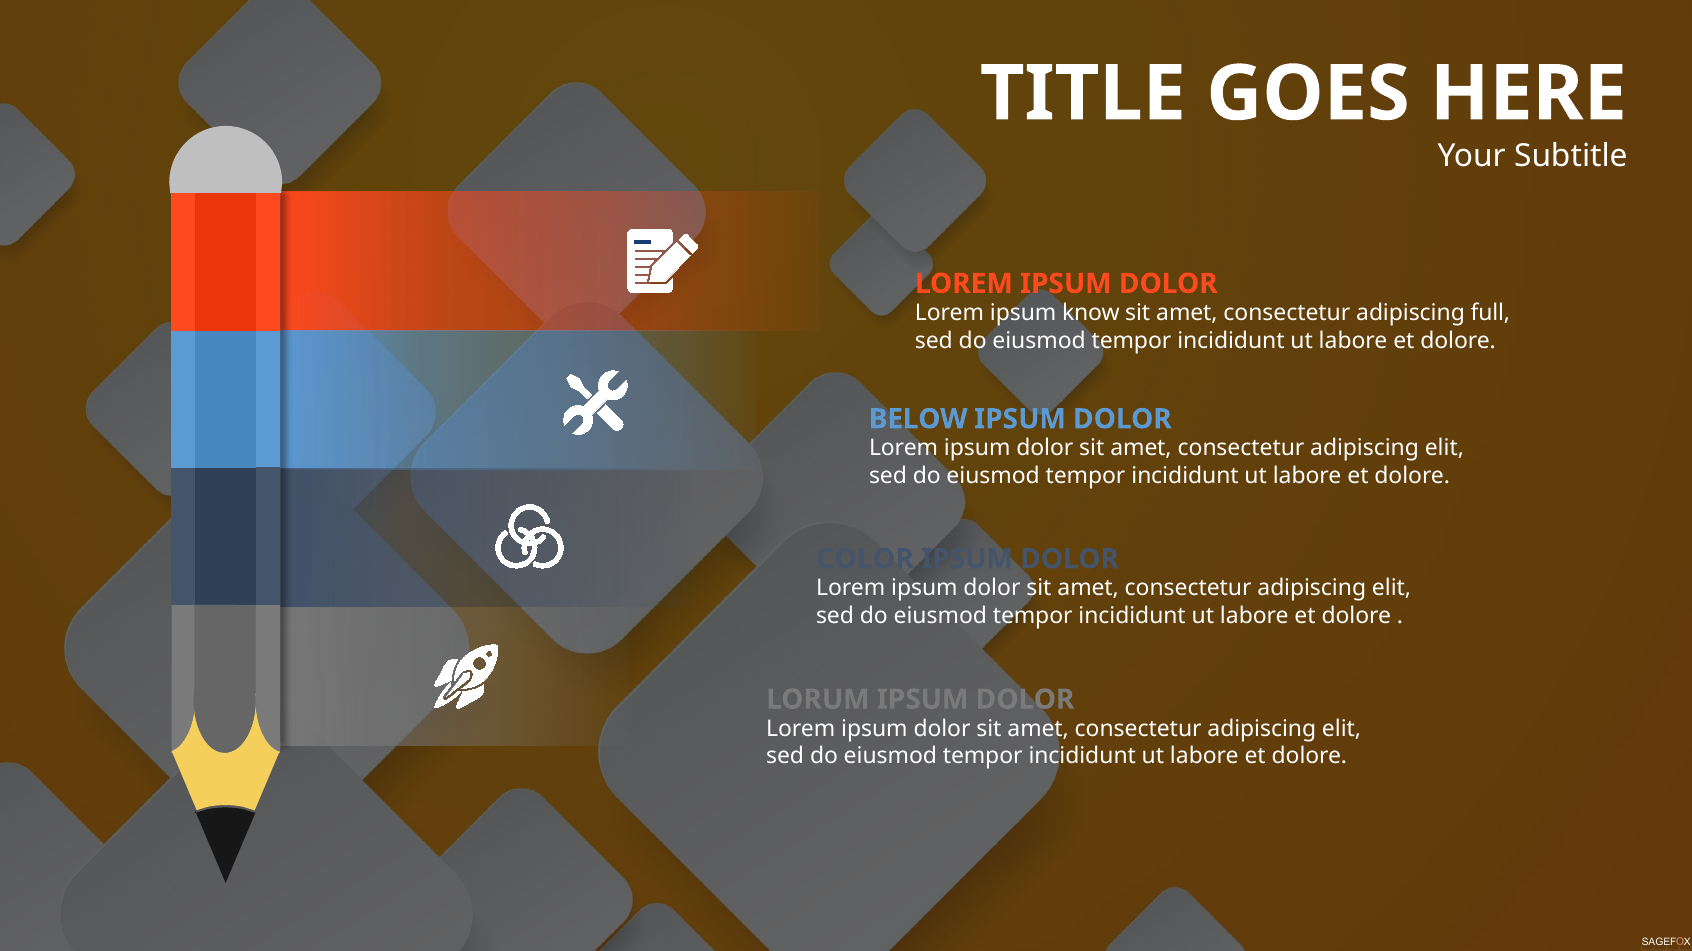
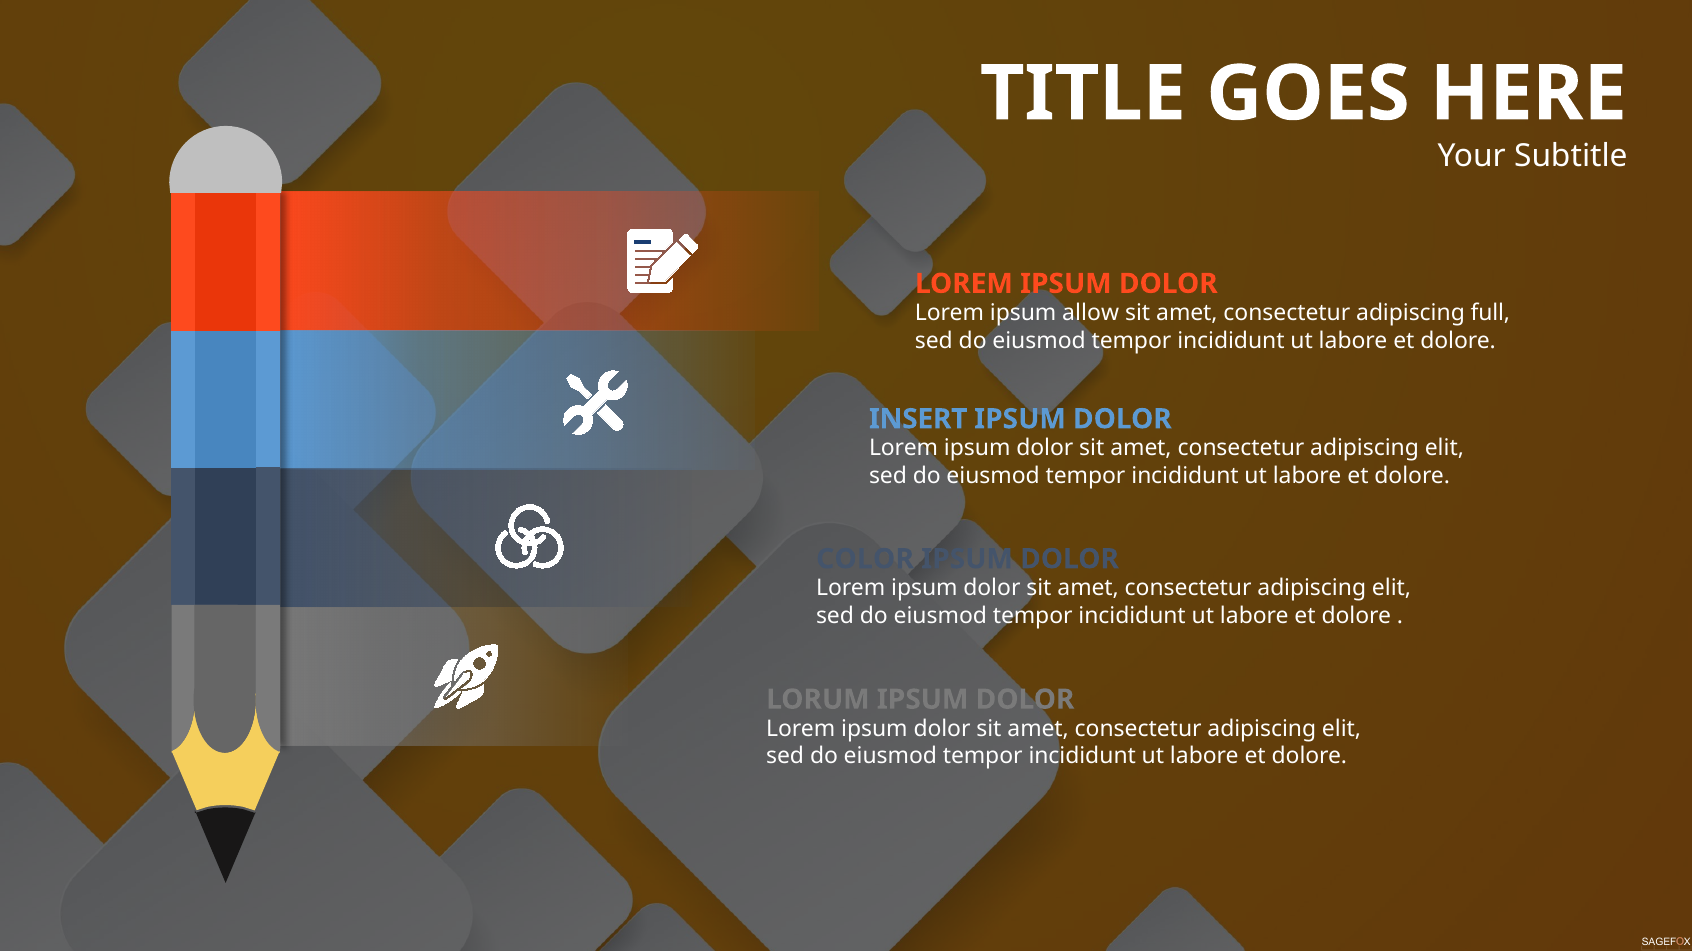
know: know -> allow (1091, 313)
BELOW: BELOW -> INSERT (918, 419)
